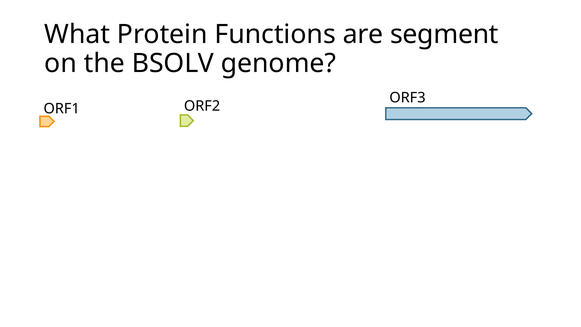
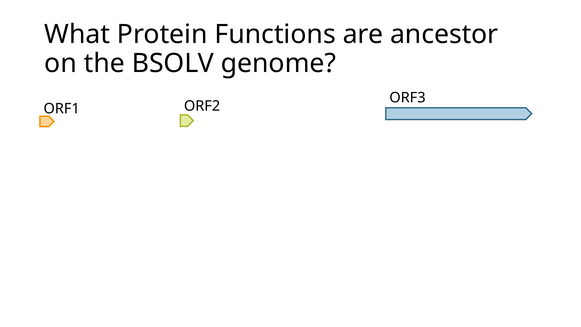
segment: segment -> ancestor (444, 34)
